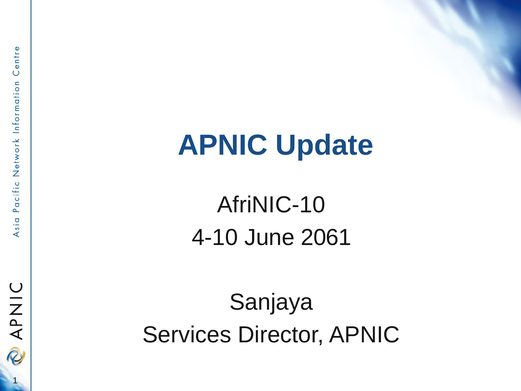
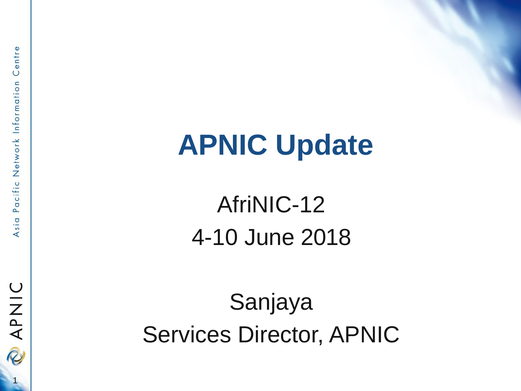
AfriNIC-10: AfriNIC-10 -> AfriNIC-12 (271, 205)
2061: 2061 -> 2018 (326, 237)
